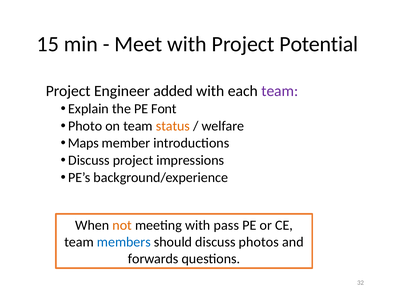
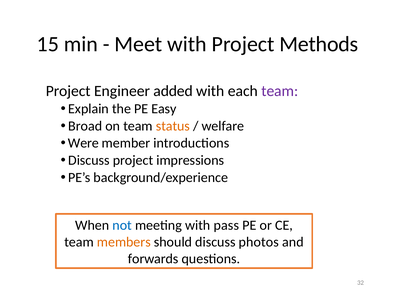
Potential: Potential -> Methods (319, 44)
Font: Font -> Easy (164, 109)
Photo: Photo -> Broad (85, 126)
Maps: Maps -> Were (83, 143)
not colour: orange -> blue (122, 225)
members colour: blue -> orange (124, 242)
